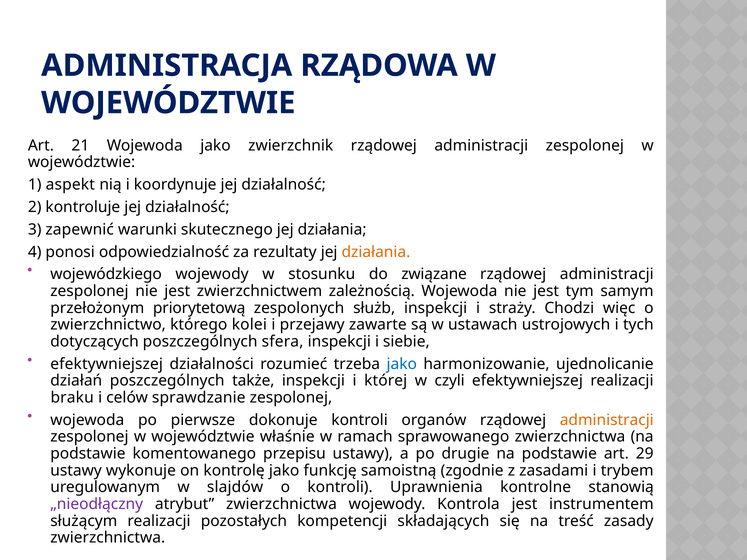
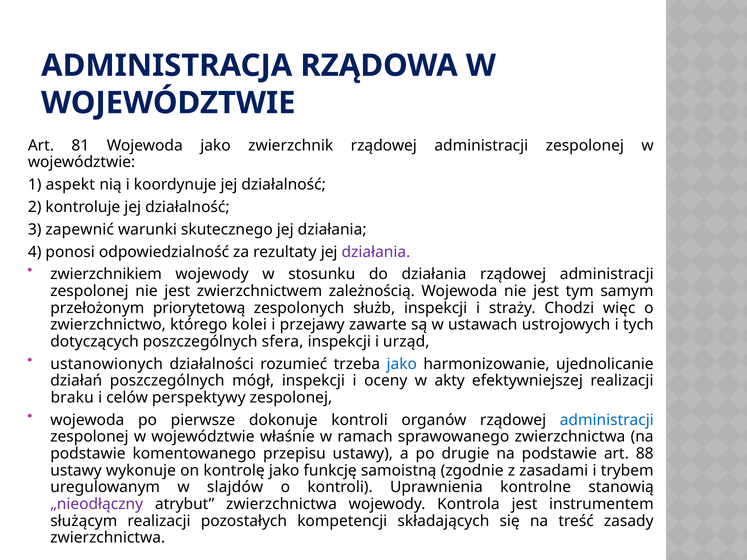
21: 21 -> 81 (80, 146)
działania colour: orange -> purple (376, 252)
wojewódzkiego: wojewódzkiego -> zwierzchnikiem (106, 274)
do związane: związane -> działania (434, 274)
siebie: siebie -> urząd (406, 342)
efektywniejszej: efektywniejszej -> ustanowionych (107, 364)
także: także -> mógł (253, 381)
której: której -> oceny (386, 381)
czyli: czyli -> akty (450, 381)
sprawdzanie: sprawdzanie -> perspektywy (199, 398)
administracji colour: orange -> blue (607, 420)
29: 29 -> 88 (645, 454)
